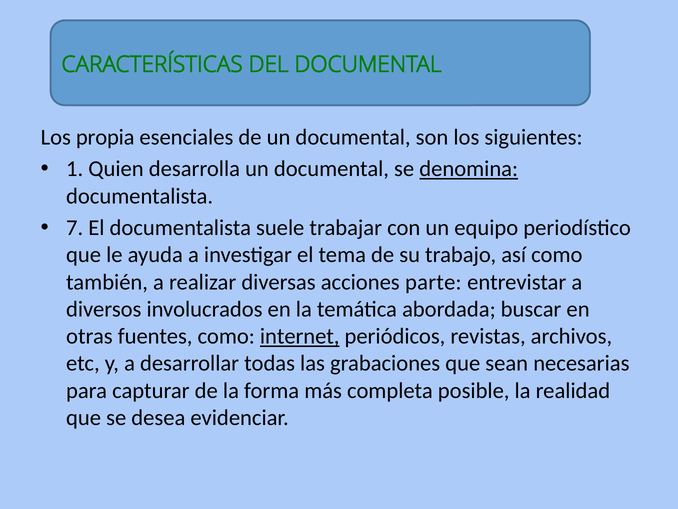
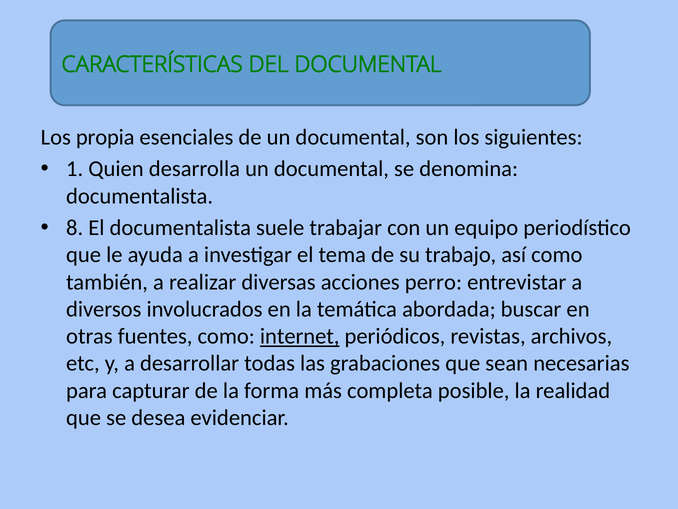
denomina underline: present -> none (469, 169)
7: 7 -> 8 (75, 228)
parte: parte -> perro (433, 282)
